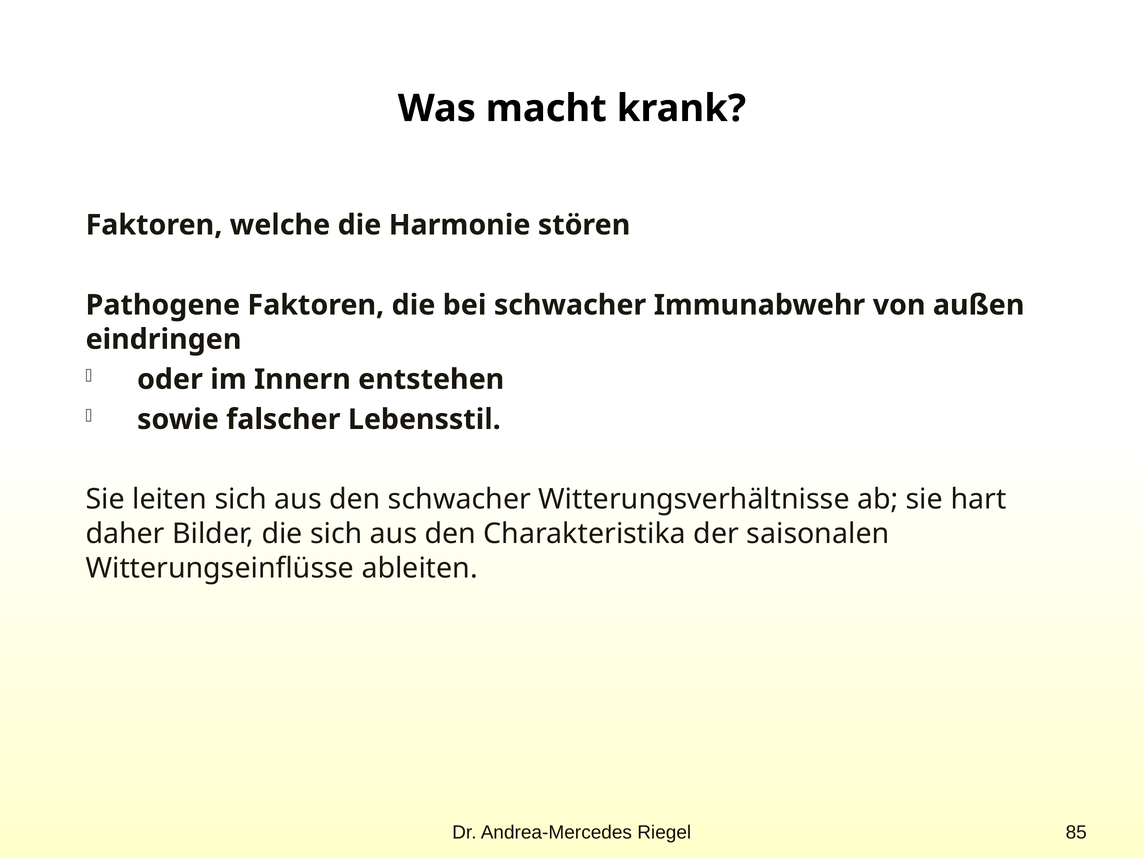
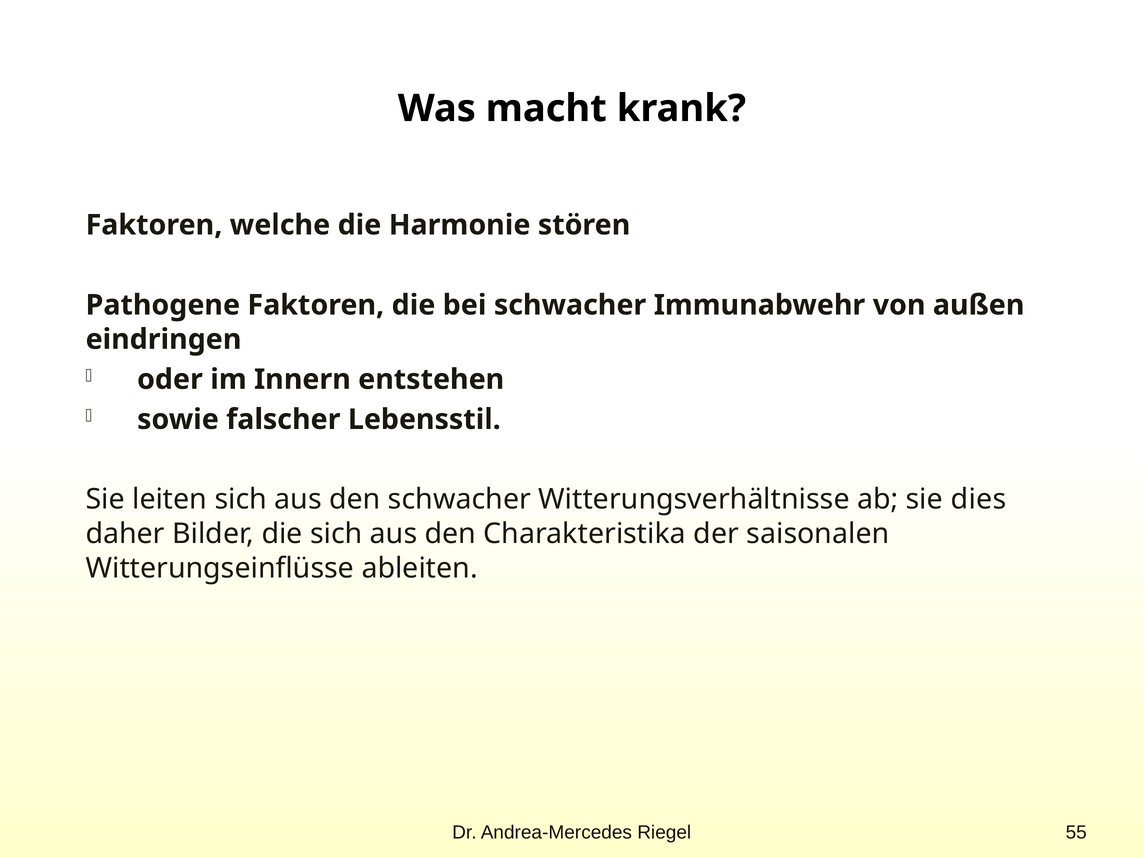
hart: hart -> dies (978, 500)
85: 85 -> 55 (1076, 833)
